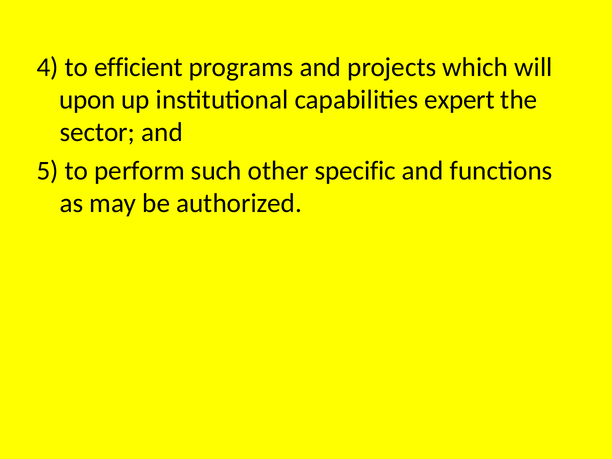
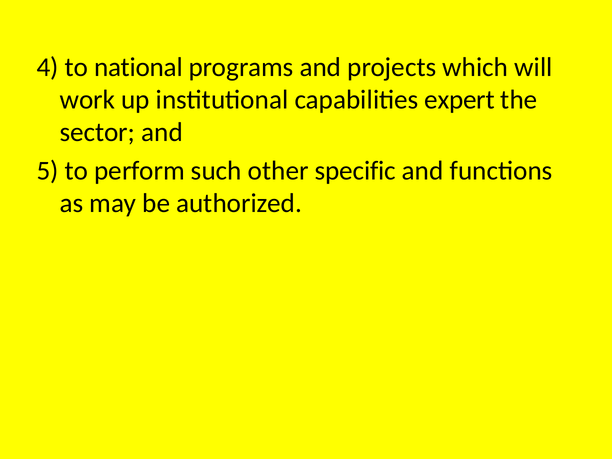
efficient: efficient -> national (138, 67)
upon: upon -> work (87, 100)
